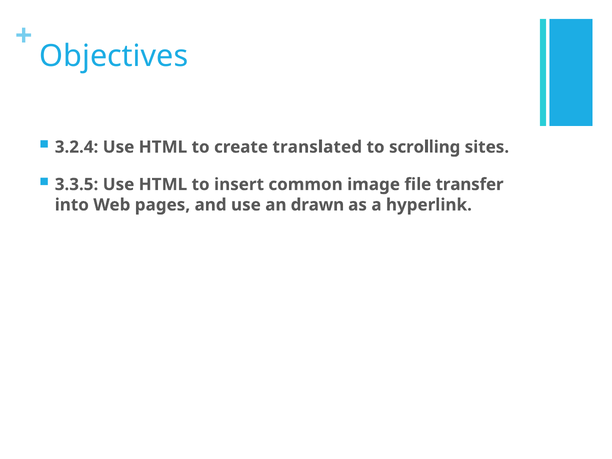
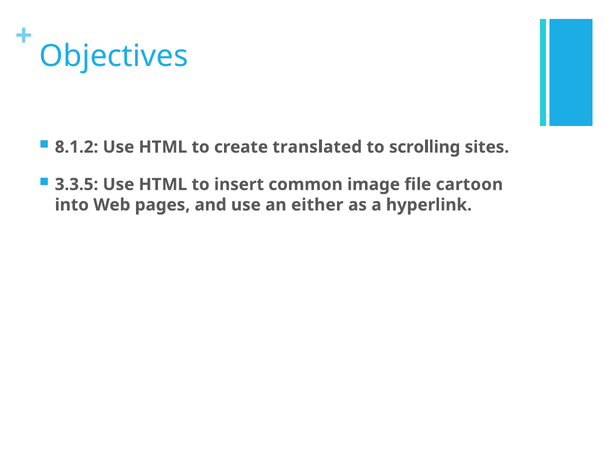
3.2.4: 3.2.4 -> 8.1.2 (77, 147)
transfer: transfer -> cartoon (469, 184)
drawn: drawn -> either (317, 205)
